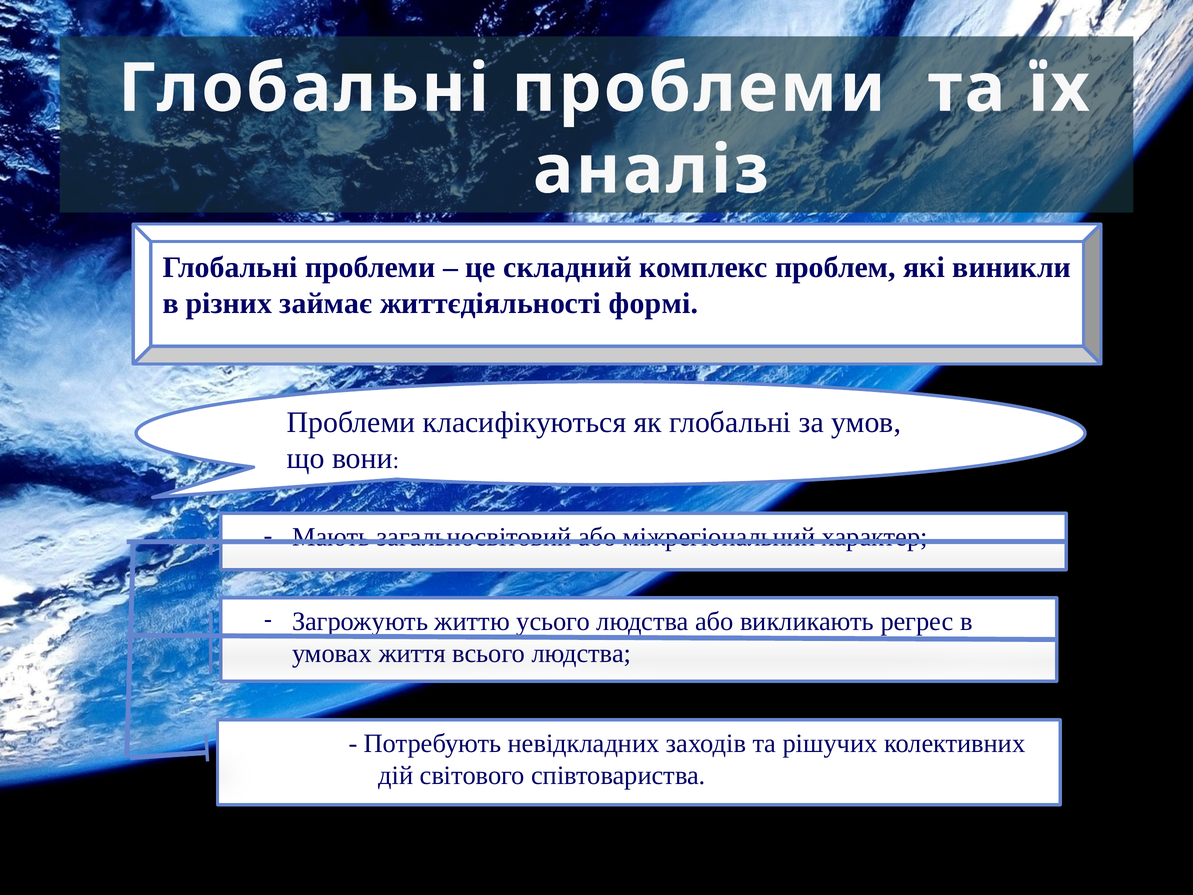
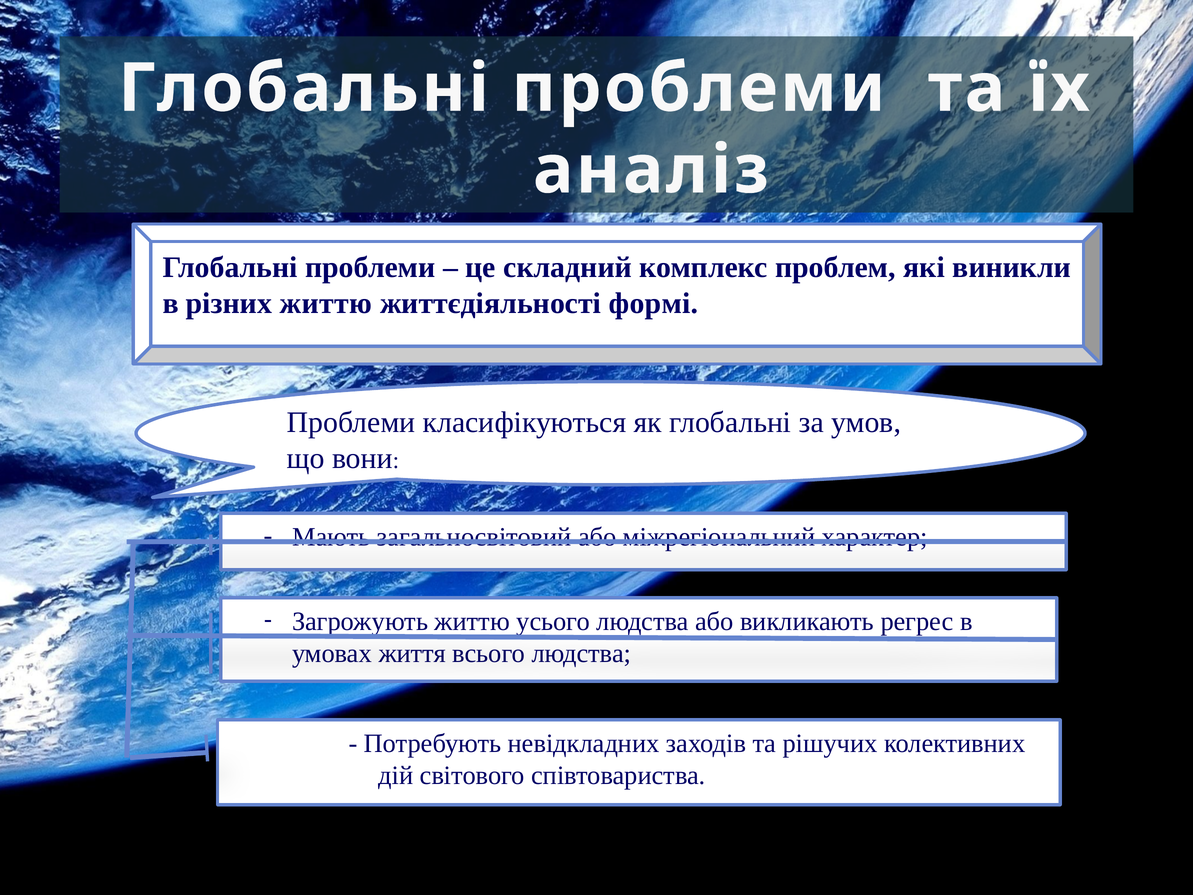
різних займає: займає -> життю (326, 303)
